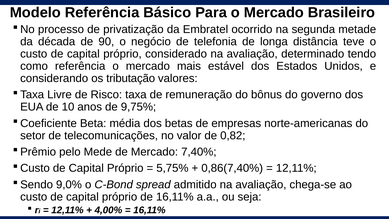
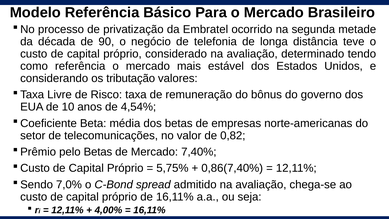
9,75%: 9,75% -> 4,54% (138, 107)
pelo Mede: Mede -> Betas (98, 152)
9,0%: 9,0% -> 7,0% (69, 184)
